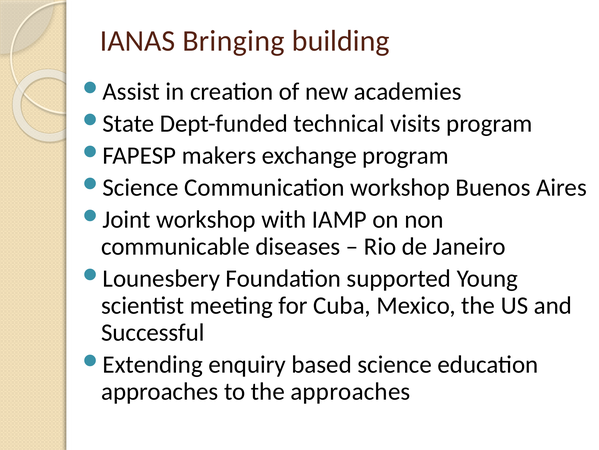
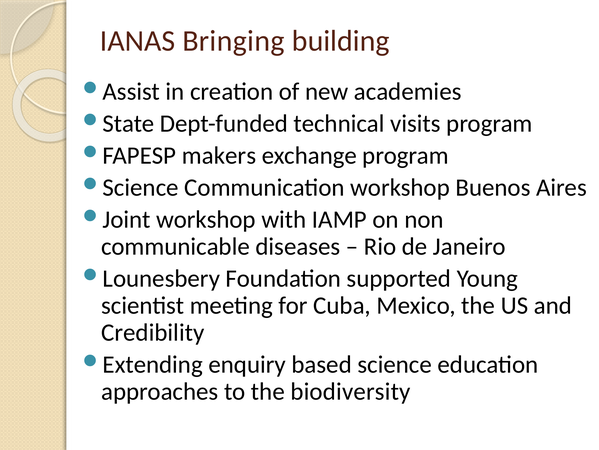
Successful: Successful -> Credibility (153, 332)
the approaches: approaches -> biodiversity (350, 391)
